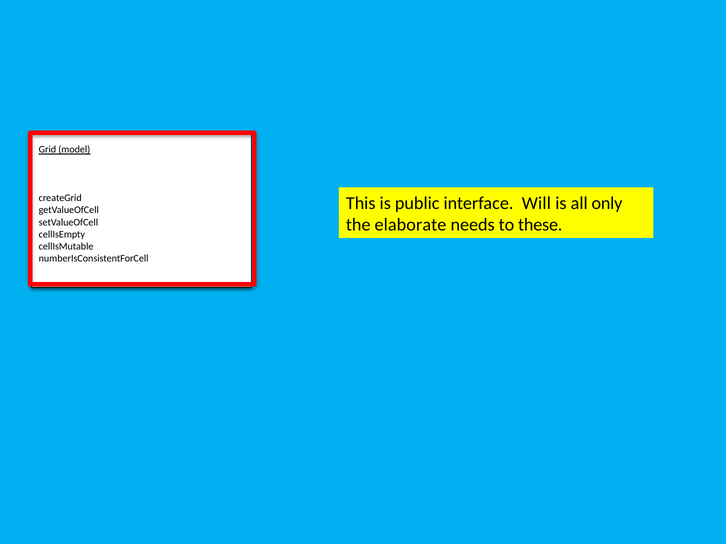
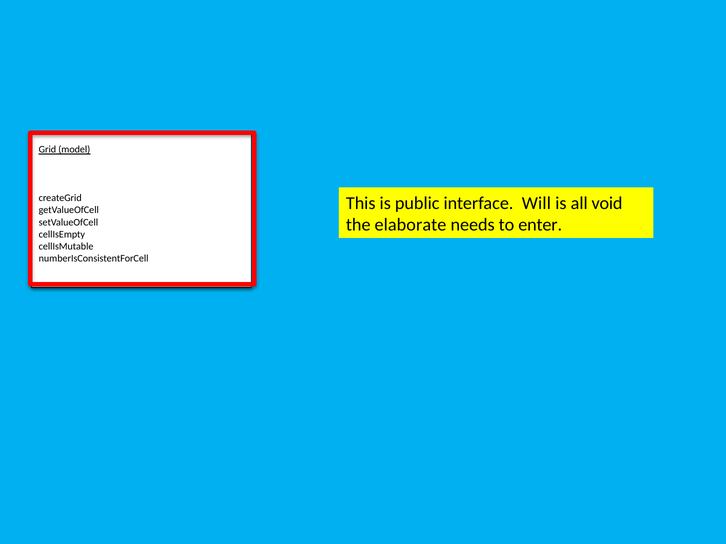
only: only -> void (607, 203)
these: these -> enter (540, 225)
